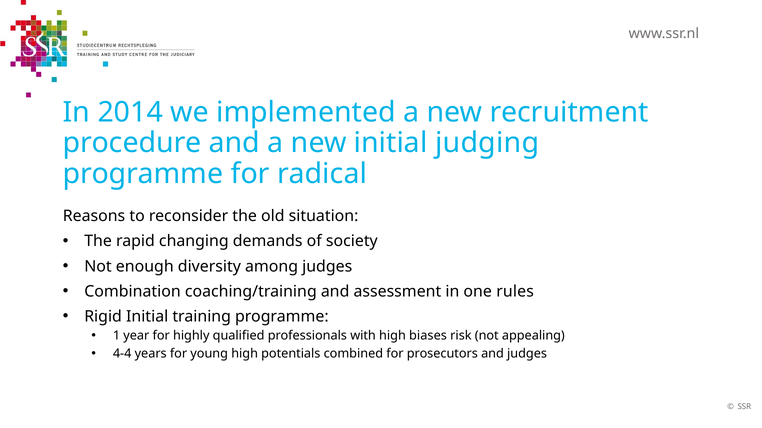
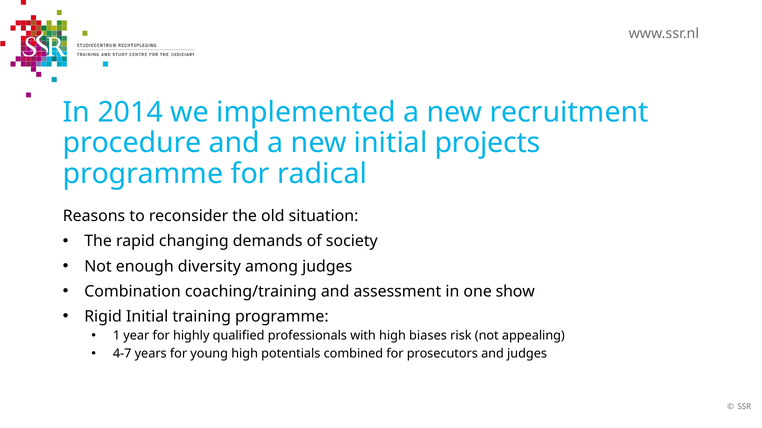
judging: judging -> projects (488, 143)
rules: rules -> show (515, 292)
4-4: 4-4 -> 4-7 (122, 354)
